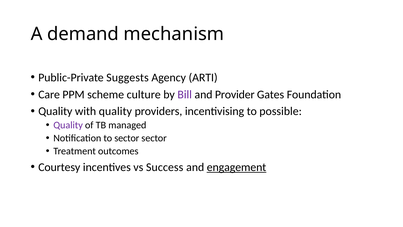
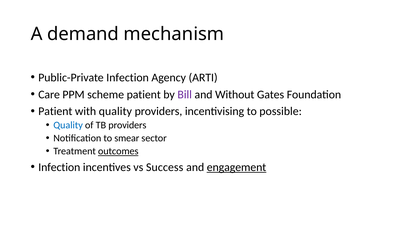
Public-Private Suggests: Suggests -> Infection (128, 77)
scheme culture: culture -> patient (144, 94)
Provider: Provider -> Without (235, 94)
Quality: Quality -> Patient (55, 111)
Quality colour: purple -> blue (68, 125)
TB managed: managed -> providers (127, 125)
to sector: sector -> smear (127, 138)
outcomes underline: none -> present (118, 151)
Courtesy: Courtesy -> Infection (59, 167)
